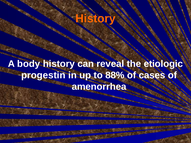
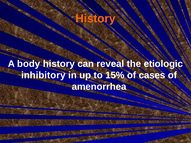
progestin: progestin -> inhibitory (43, 75)
88%: 88% -> 15% (115, 75)
